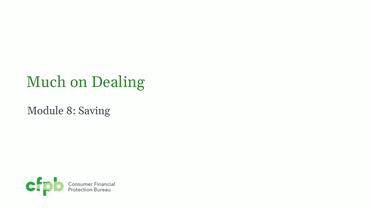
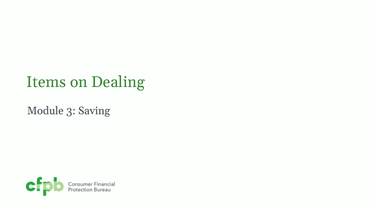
Much: Much -> Items (46, 82)
8: 8 -> 3 (71, 111)
